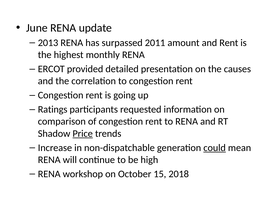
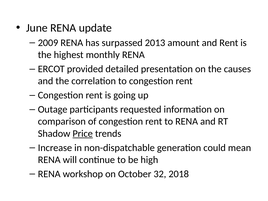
2013: 2013 -> 2009 (48, 43)
2011: 2011 -> 2013 (155, 43)
Ratings: Ratings -> Outage (53, 109)
could underline: present -> none (215, 148)
15: 15 -> 32 (160, 174)
